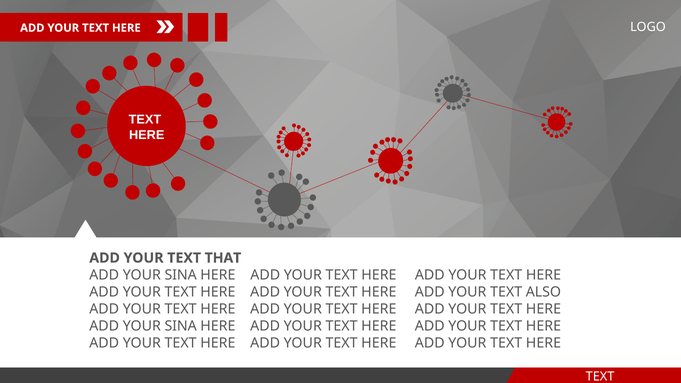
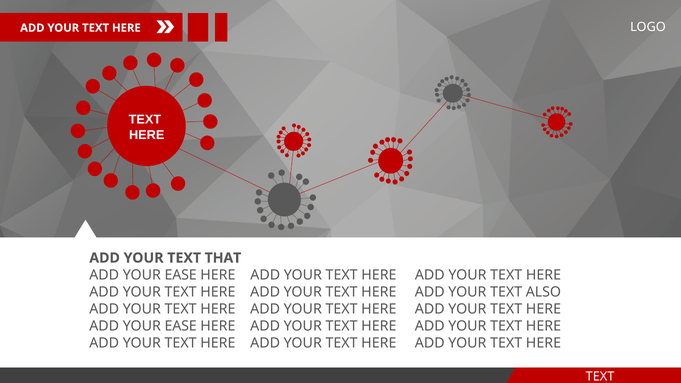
SINA: SINA -> EASE (181, 275)
SINA: SINA -> EASE (181, 326)
